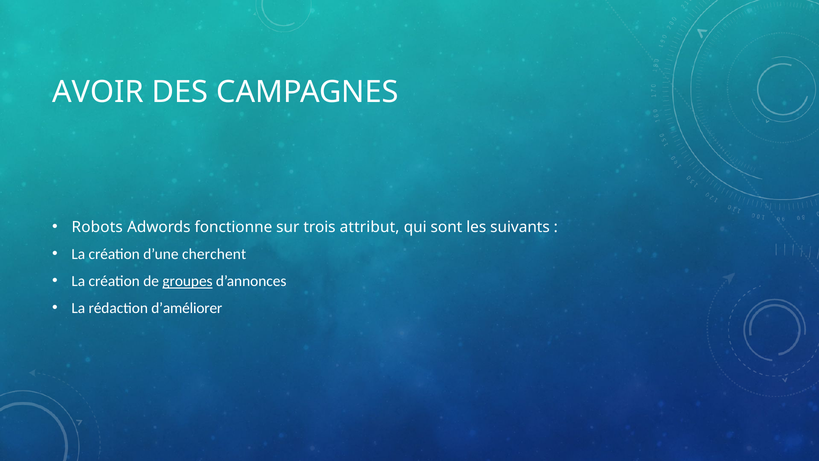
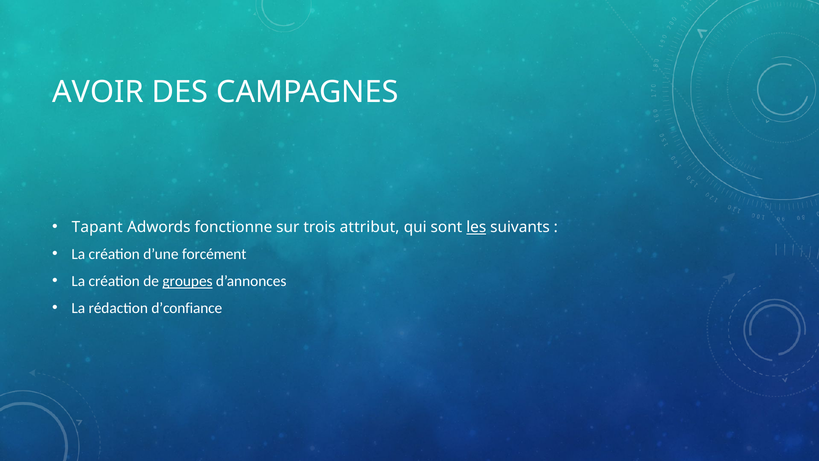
Robots: Robots -> Tapant (97, 227)
les underline: none -> present (476, 227)
cherchent: cherchent -> forcément (214, 254)
d’améliorer: d’améliorer -> d’confiance (187, 308)
